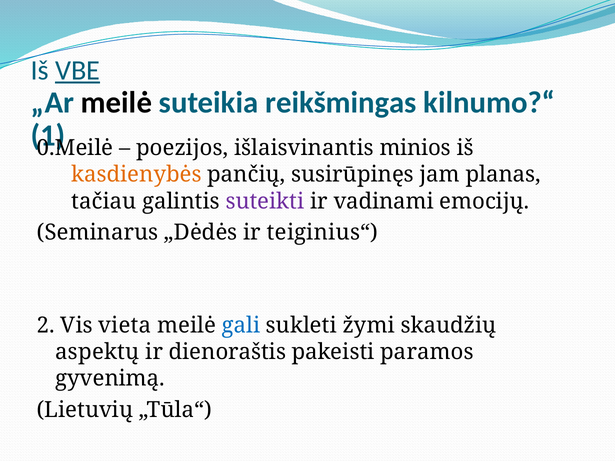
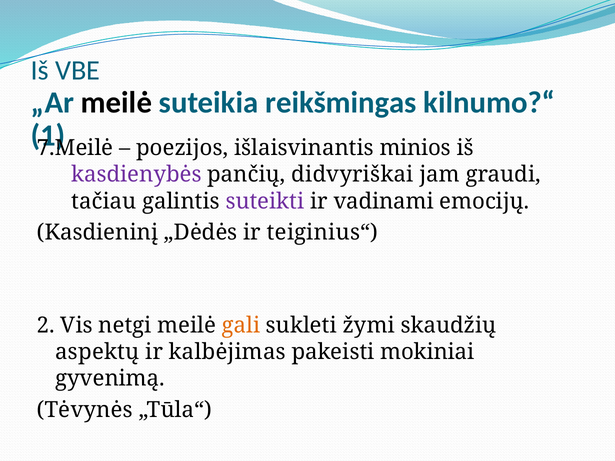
VBE underline: present -> none (78, 70)
0.Meilė: 0.Meilė -> 7.Meilė (75, 148)
kasdienybės colour: orange -> purple (136, 175)
susirūpinęs: susirūpinęs -> didvyriškai (352, 175)
planas: planas -> graudi (503, 175)
Seminarus: Seminarus -> Kasdieninį (97, 232)
vieta: vieta -> netgi (125, 326)
gali colour: blue -> orange (241, 326)
dienoraštis: dienoraštis -> kalbėjimas (227, 352)
paramos: paramos -> mokiniai (427, 352)
Lietuvių: Lietuvių -> Tėvynės (85, 410)
